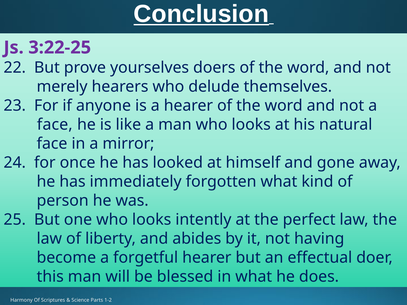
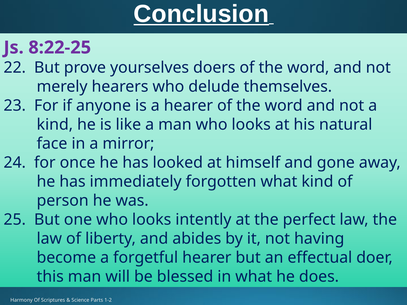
3:22-25: 3:22-25 -> 8:22-25 (60, 48)
face: face -> kind (55, 125)
